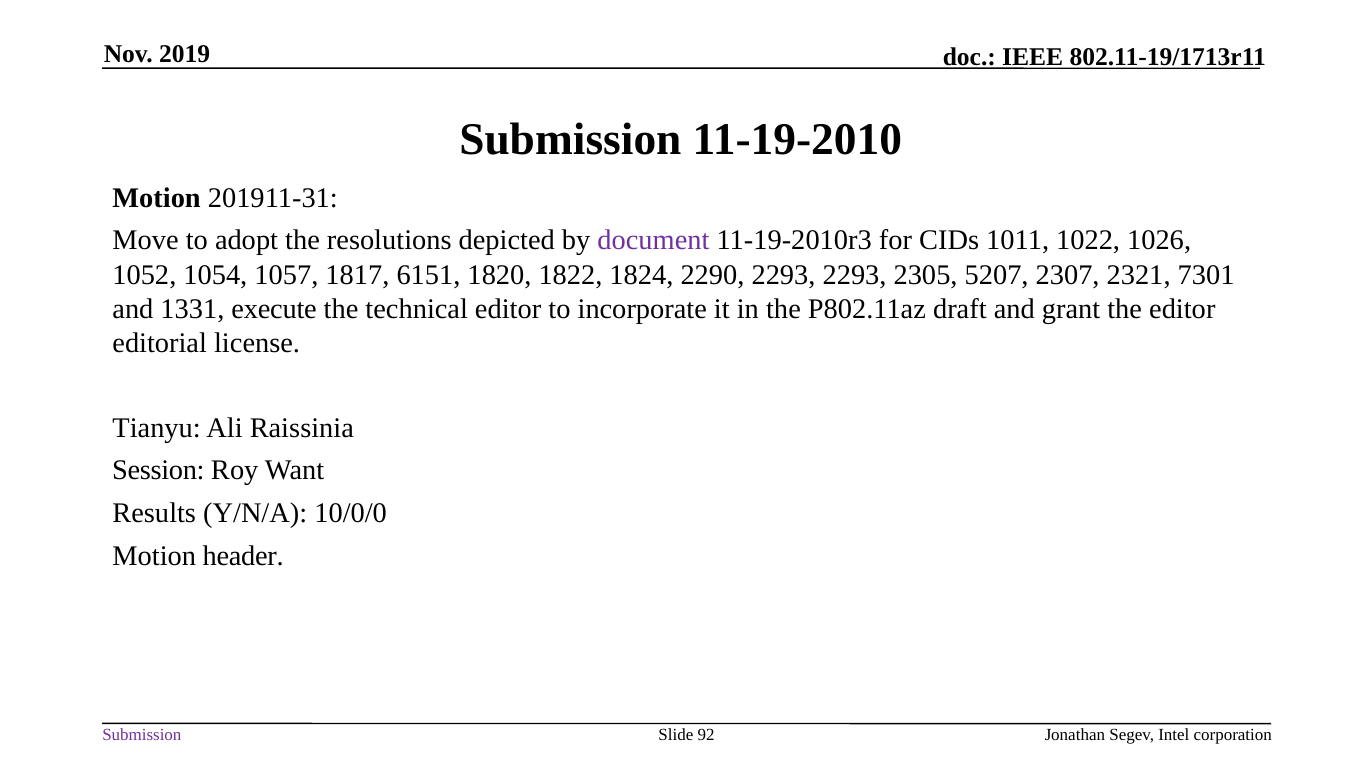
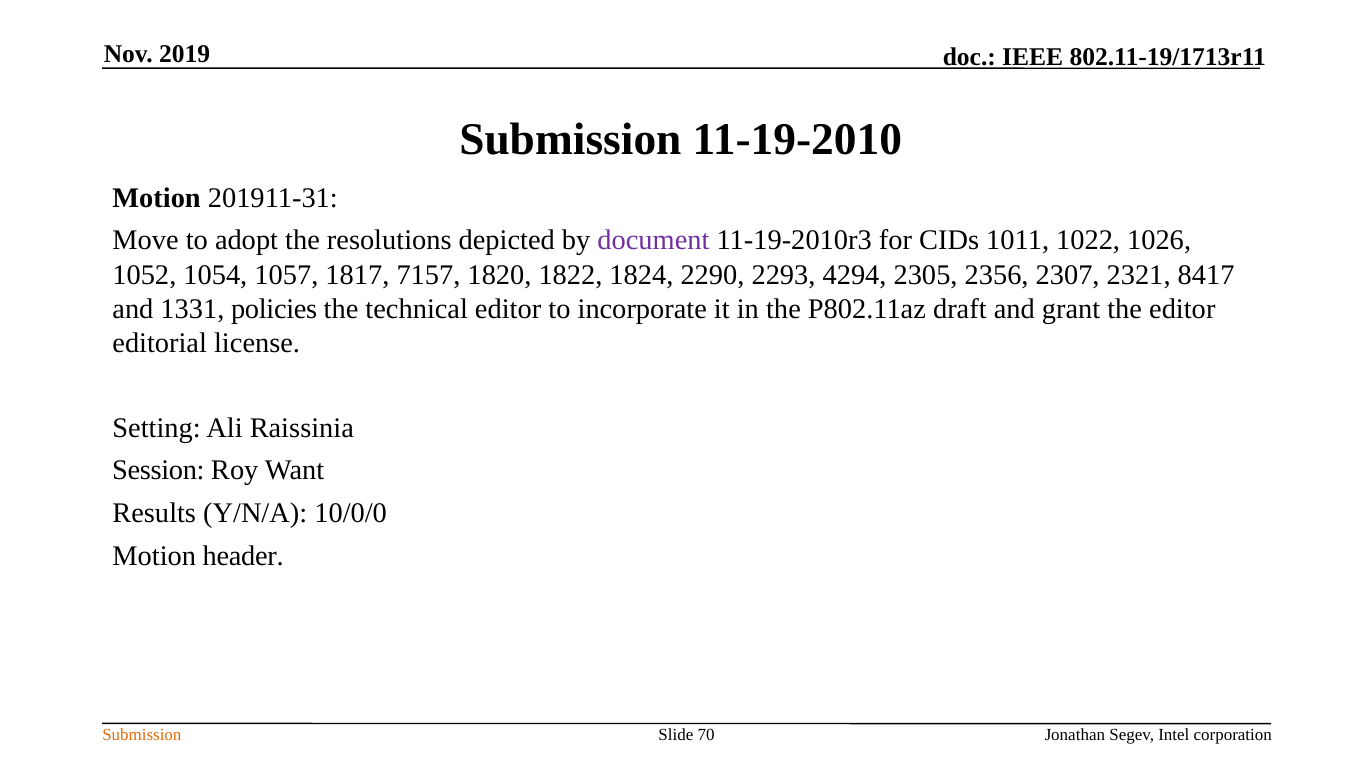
6151: 6151 -> 7157 (428, 275)
2293 2293: 2293 -> 4294 (855, 275)
5207: 5207 -> 2356 (997, 275)
7301: 7301 -> 8417 (1206, 275)
execute: execute -> policies (274, 309)
Tianyu: Tianyu -> Setting (157, 428)
Submission colour: purple -> orange (142, 735)
92: 92 -> 70 (706, 735)
